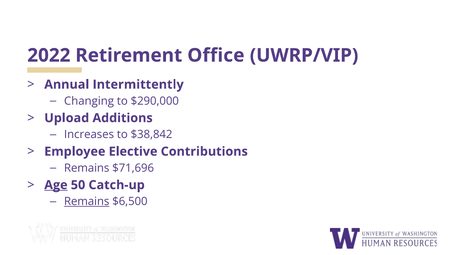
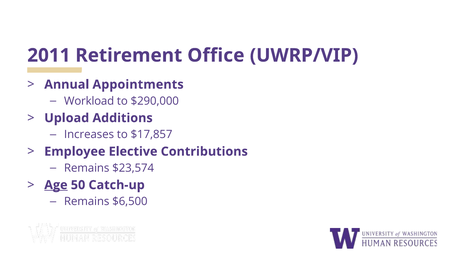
2022: 2022 -> 2011 (49, 55)
Intermittently: Intermittently -> Appointments (138, 84)
Changing: Changing -> Workload (89, 101)
$38,842: $38,842 -> $17,857 (152, 134)
$71,696: $71,696 -> $23,574 (133, 168)
Remains underline: present -> none (87, 201)
